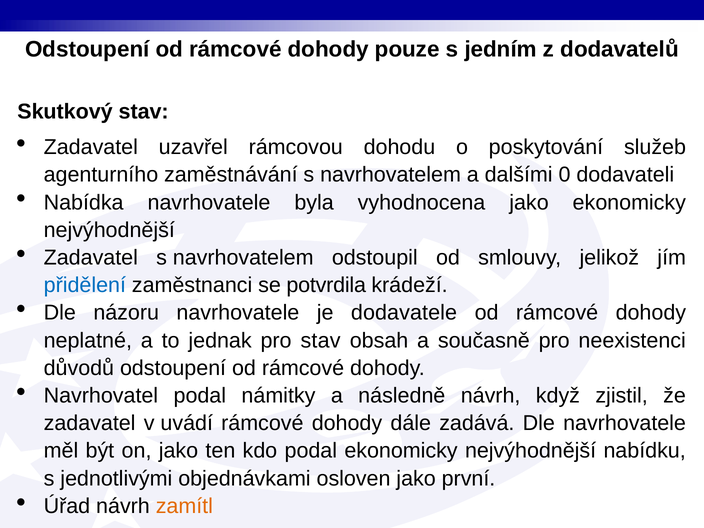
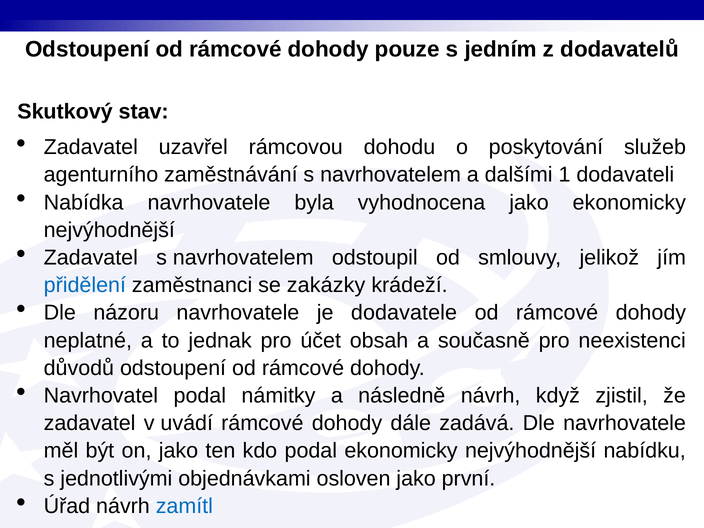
0: 0 -> 1 (565, 175)
potvrdila: potvrdila -> zakázky (326, 285)
pro stav: stav -> účet (321, 340)
zamítl colour: orange -> blue (184, 506)
